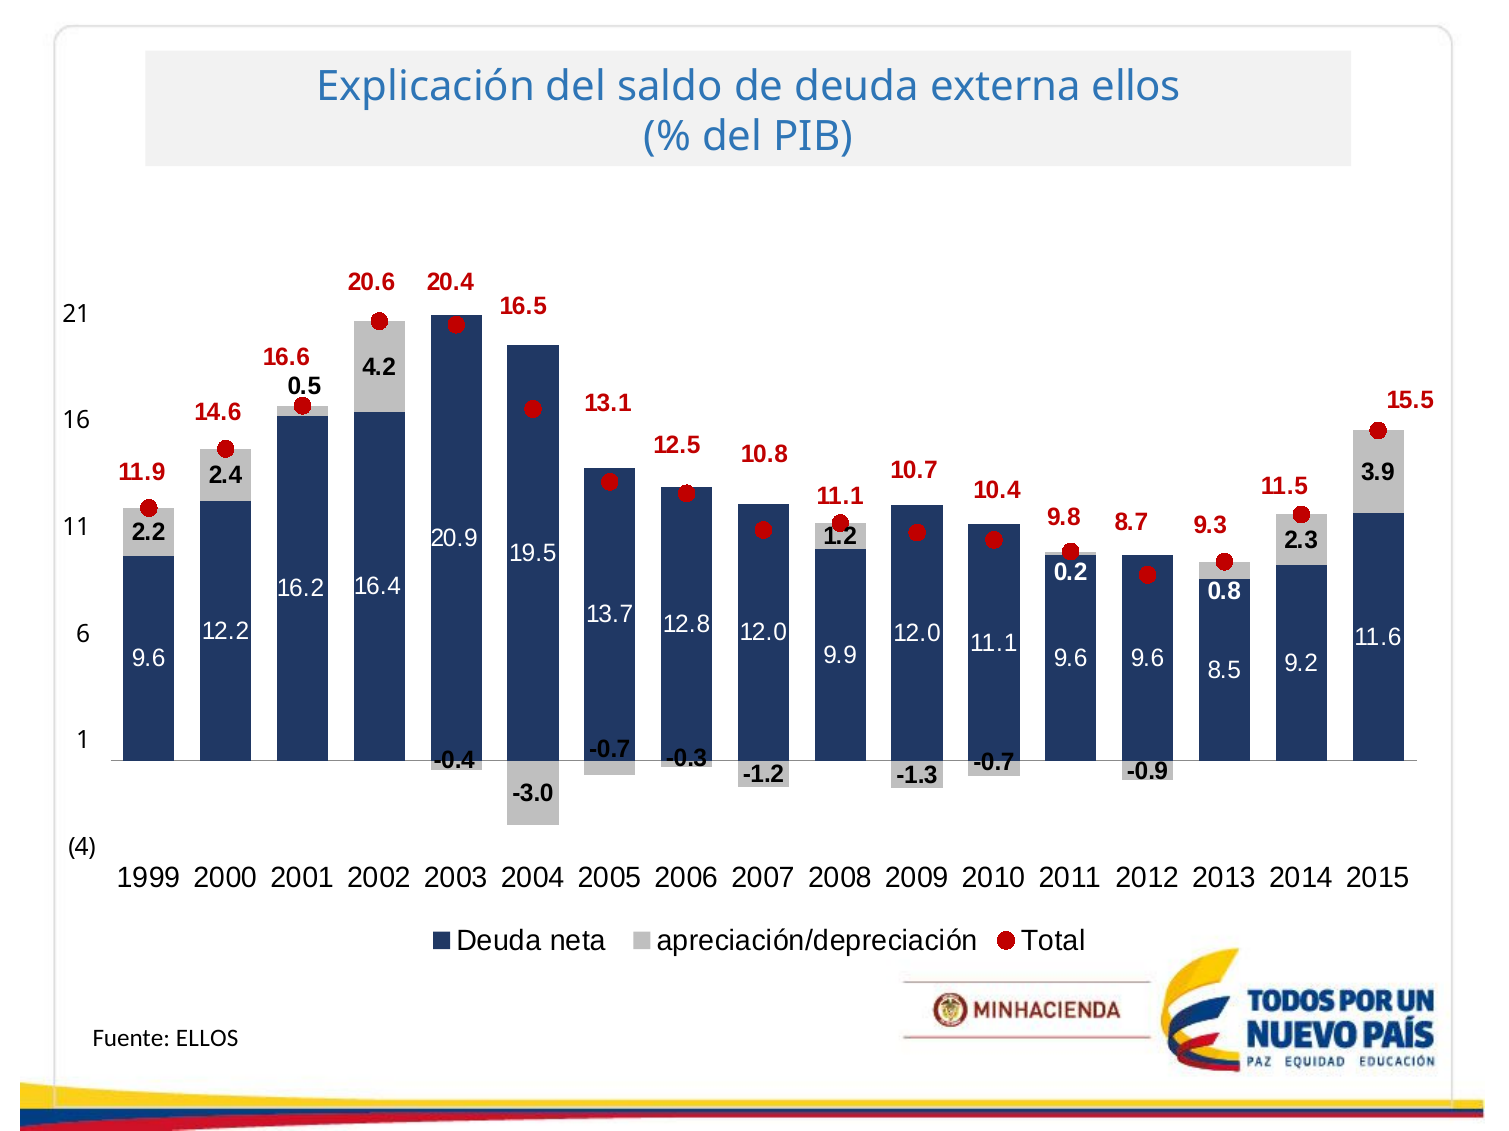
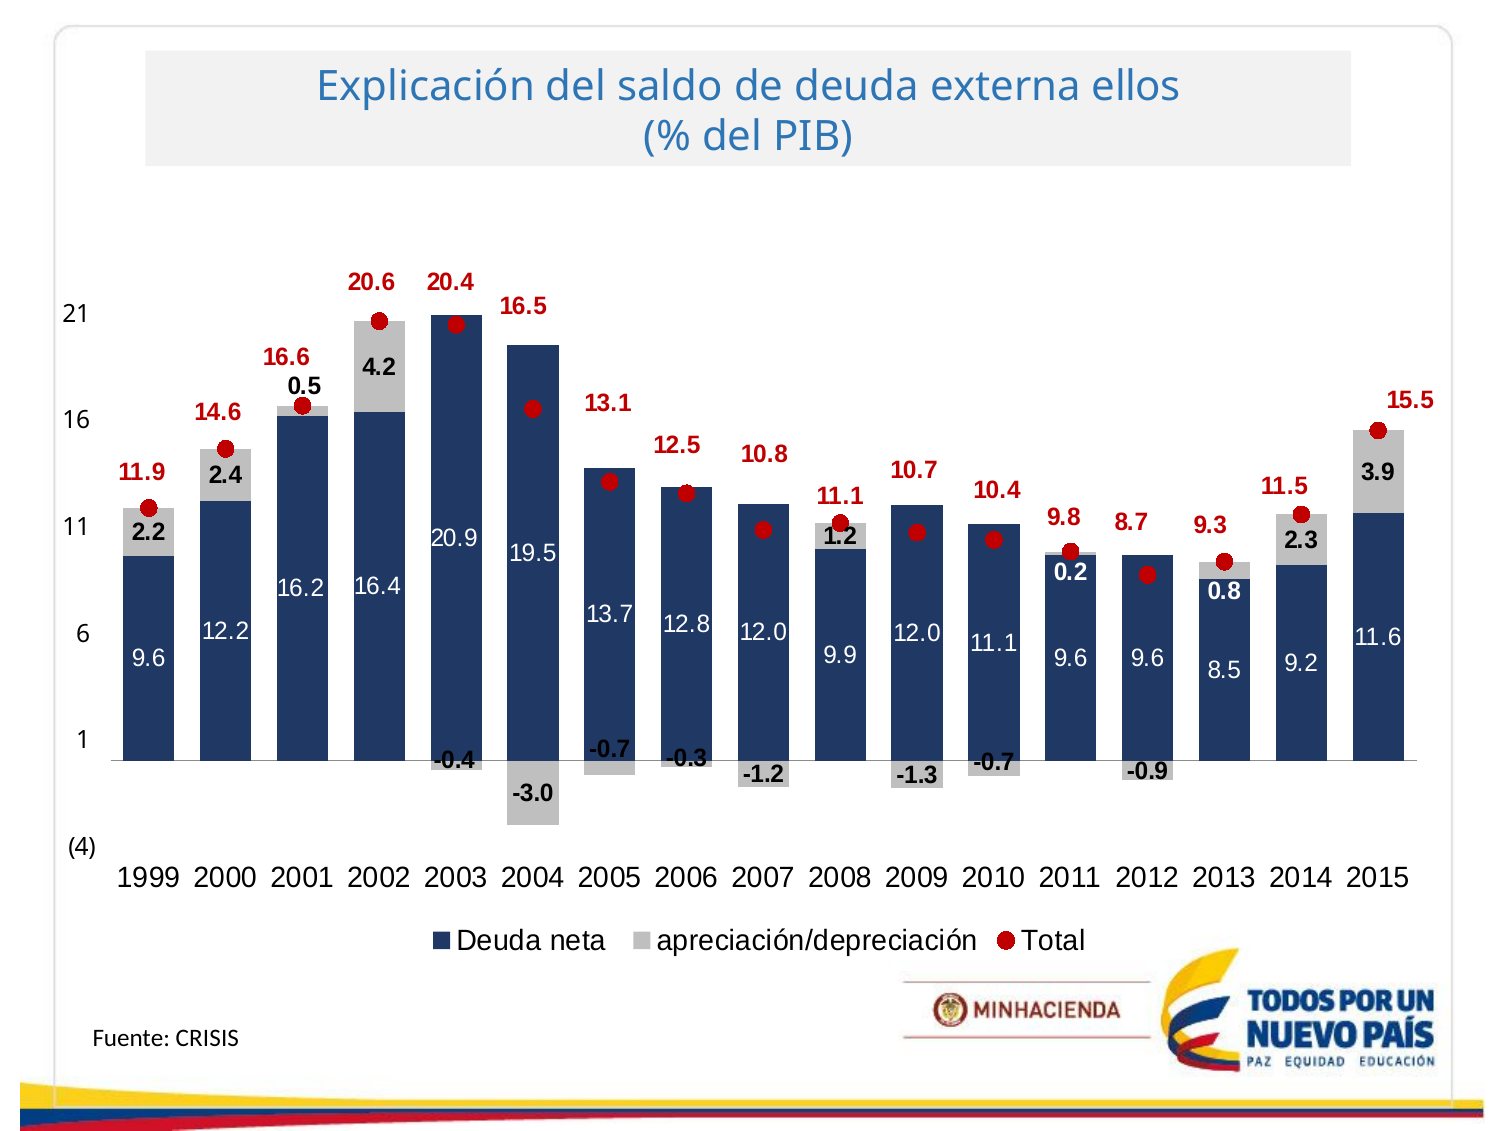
Fuente ELLOS: ELLOS -> CRISIS (207, 1039)
